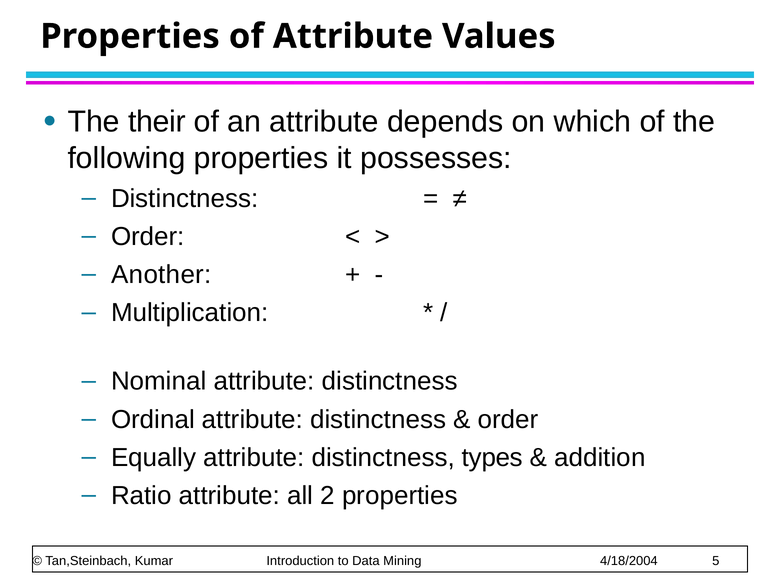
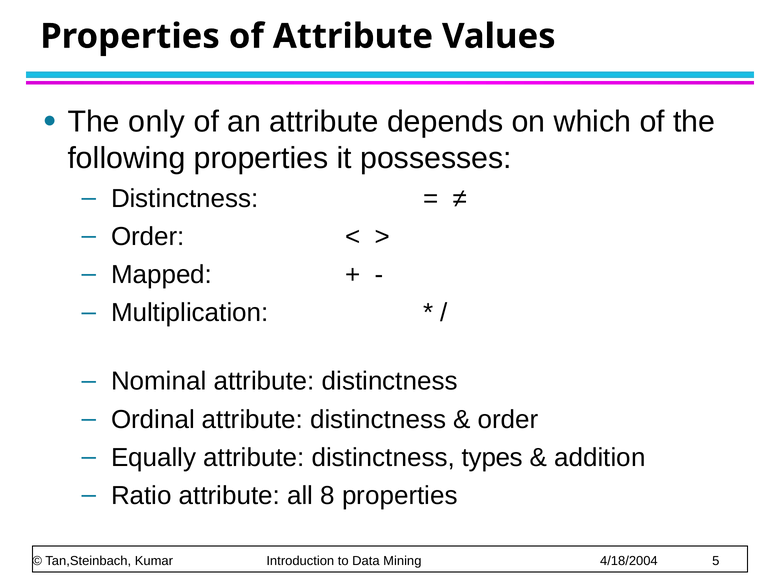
their: their -> only (157, 122)
Another: Another -> Mapped (162, 275)
2: 2 -> 8 (328, 496)
